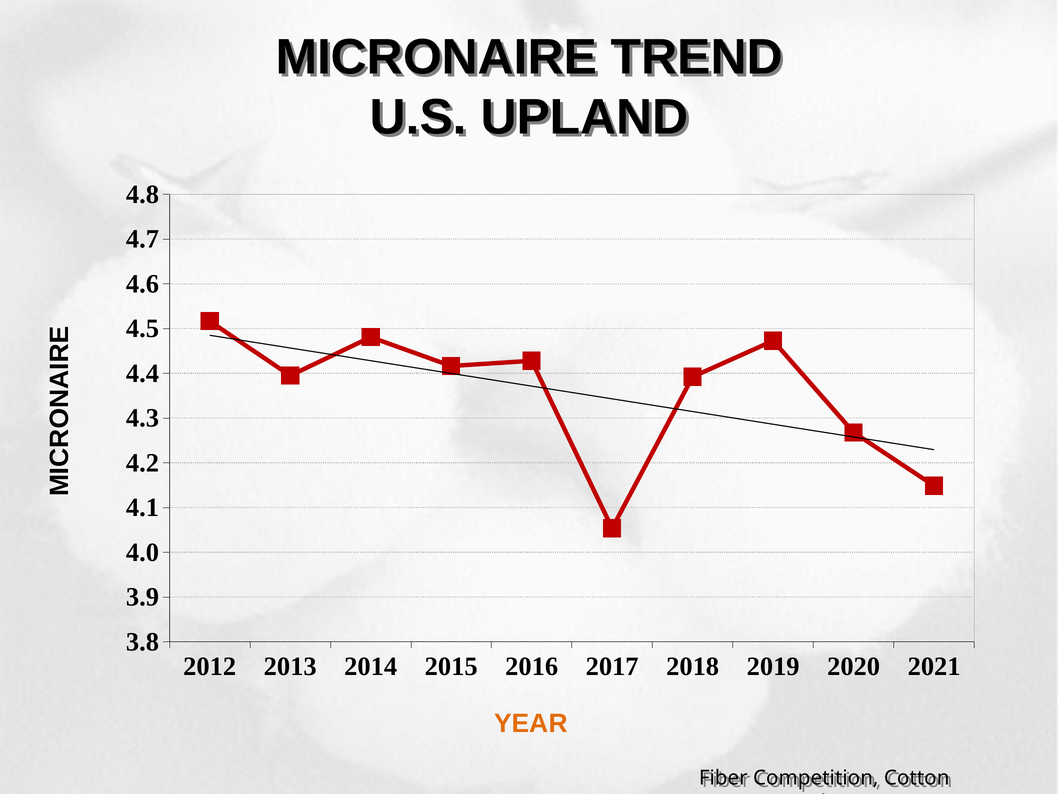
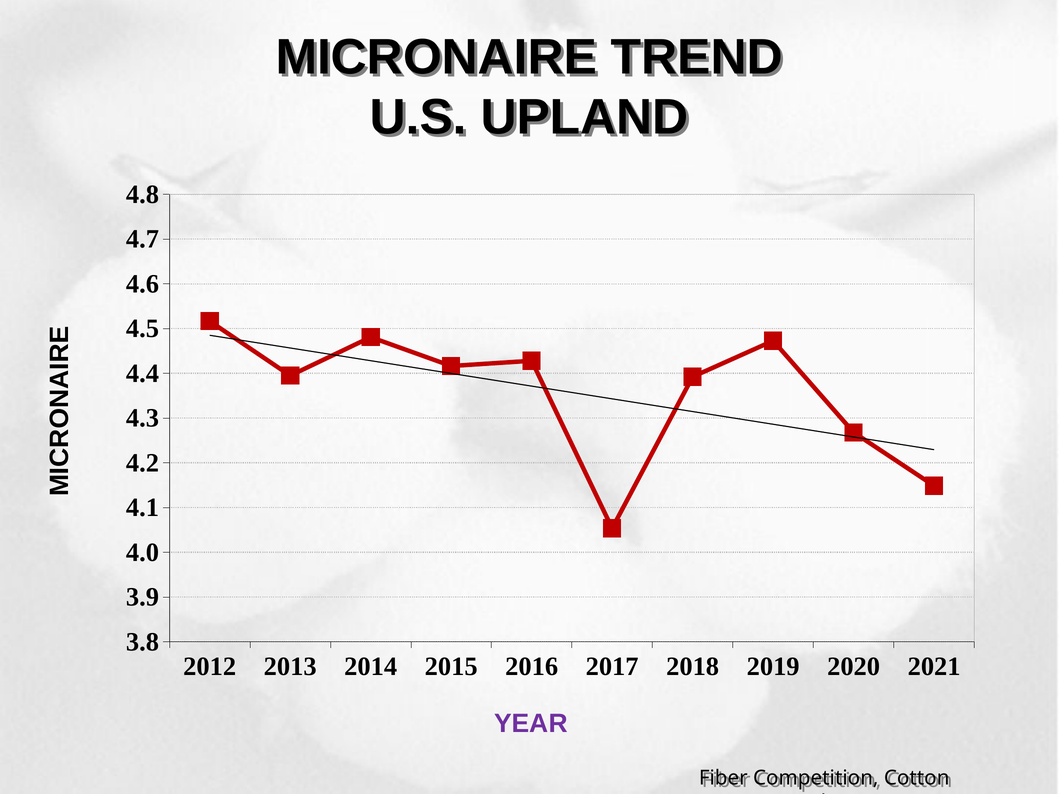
YEAR colour: orange -> purple (531, 724)
